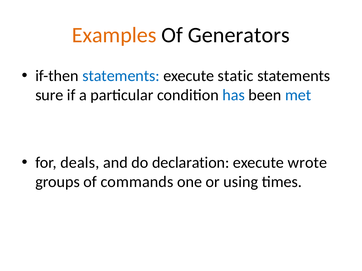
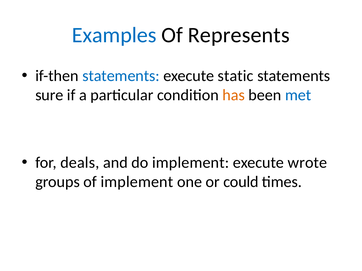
Examples colour: orange -> blue (114, 35)
Generators: Generators -> Represents (239, 35)
has colour: blue -> orange (234, 95)
do declaration: declaration -> implement (191, 163)
of commands: commands -> implement (137, 182)
using: using -> could (241, 182)
